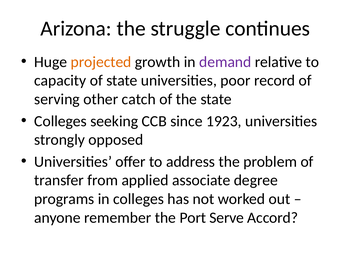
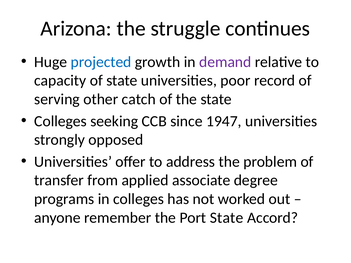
projected colour: orange -> blue (101, 62)
1923: 1923 -> 1947 (224, 121)
Port Serve: Serve -> State (227, 218)
